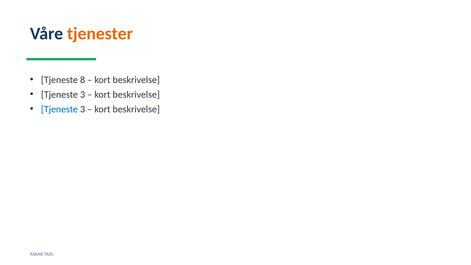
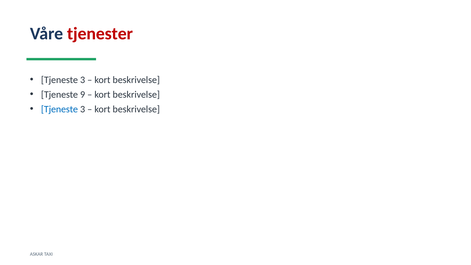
tjenester colour: orange -> red (100, 34)
8: 8 -> 3 (83, 80)
3: 3 -> 9 (83, 95)
